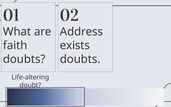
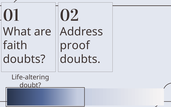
exists: exists -> proof (75, 45)
